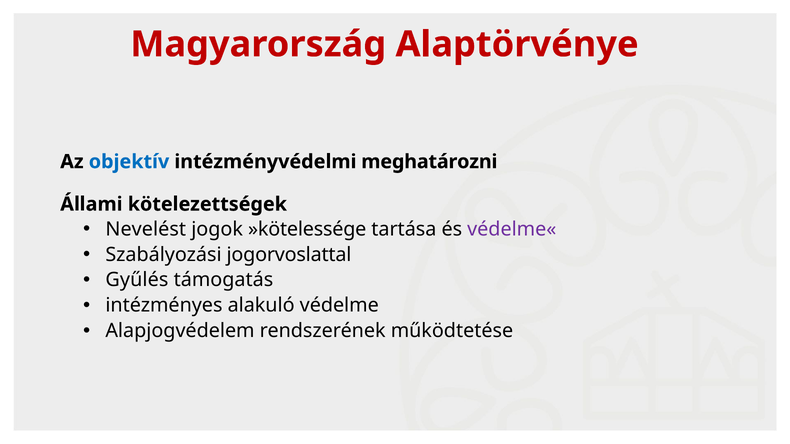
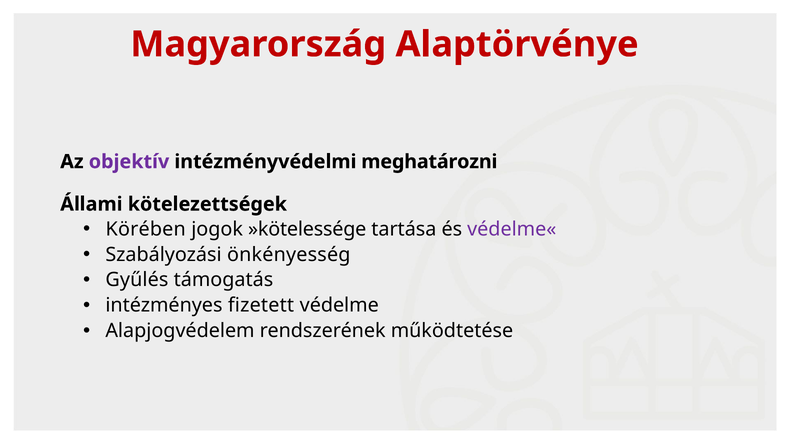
objektív colour: blue -> purple (129, 162)
Nevelést: Nevelést -> Körében (146, 229)
jogorvoslattal: jogorvoslattal -> önkényesség (289, 255)
alakuló: alakuló -> fizetett (261, 306)
